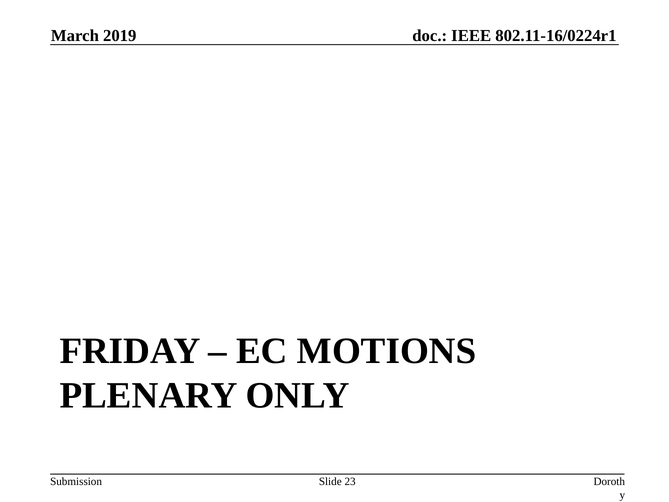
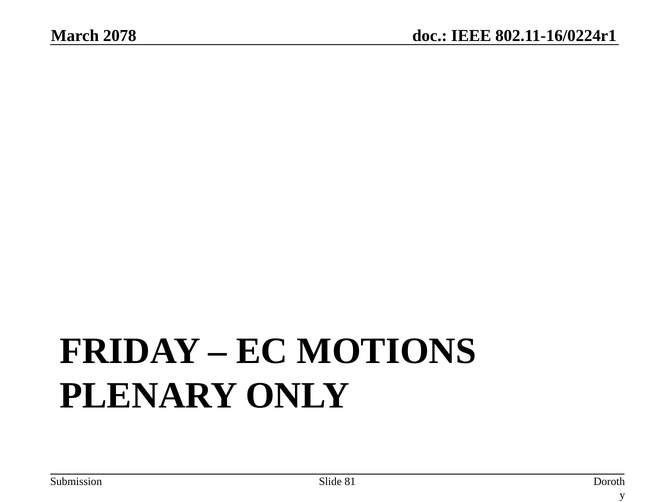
2019: 2019 -> 2078 (120, 36)
23: 23 -> 81 (350, 481)
